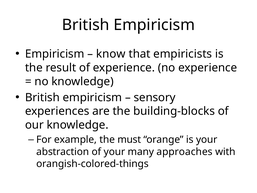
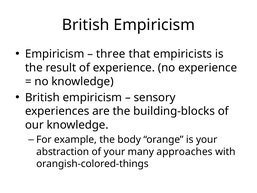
know: know -> three (111, 54)
must: must -> body (129, 140)
